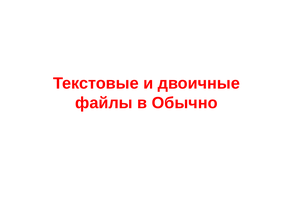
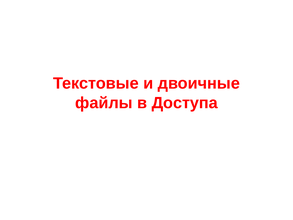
Обычно: Обычно -> Доступа (185, 103)
